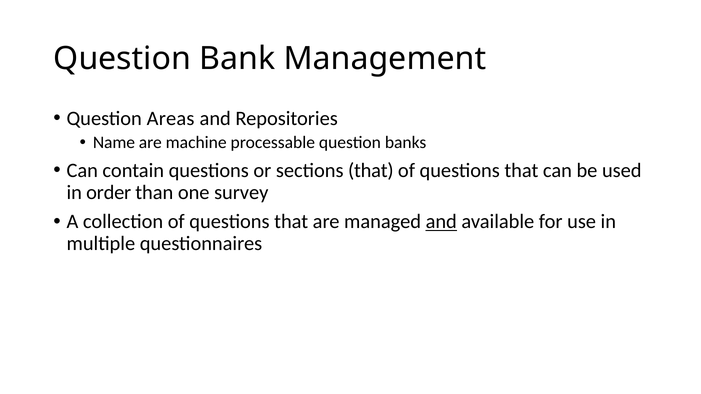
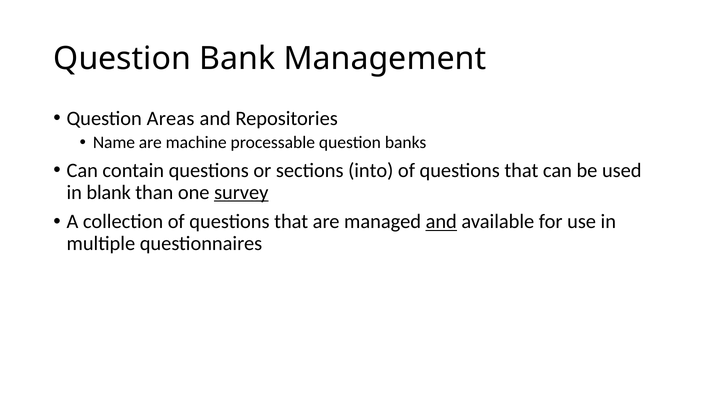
sections that: that -> into (371, 170)
order: order -> blank (109, 192)
survey underline: none -> present (241, 192)
